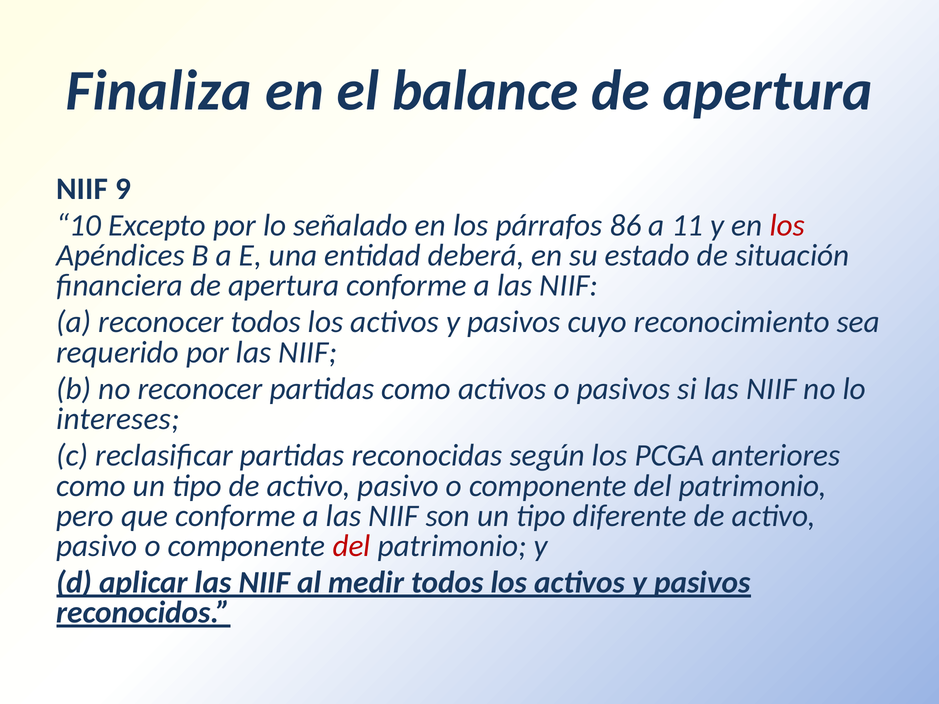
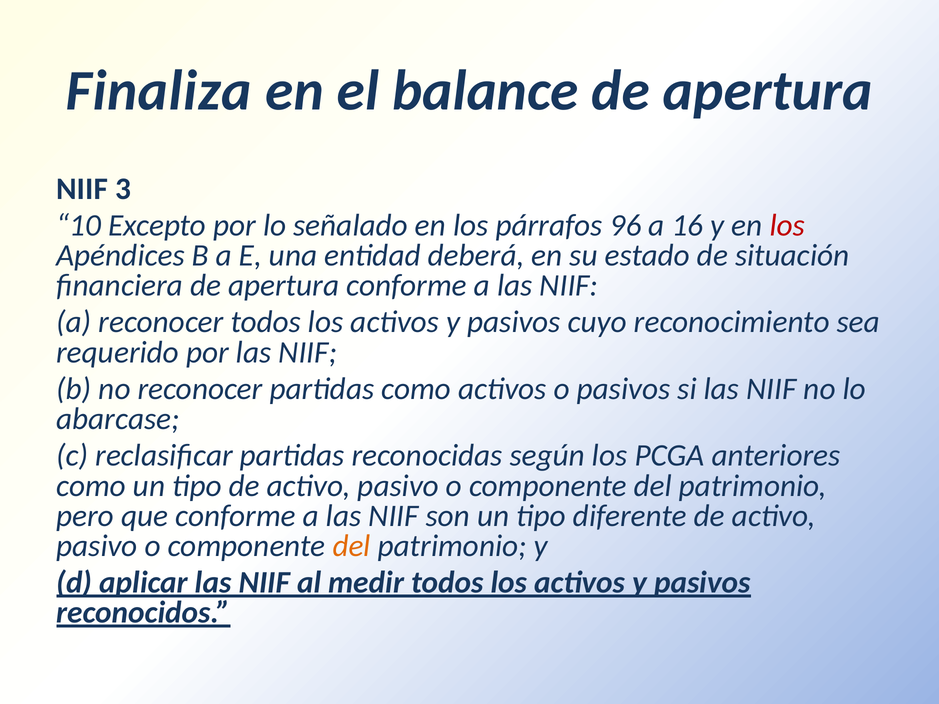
9: 9 -> 3 (123, 189)
86: 86 -> 96 (625, 225)
11: 11 -> 16 (687, 225)
intereses: intereses -> abarcase (118, 419)
del colour: red -> orange (352, 546)
